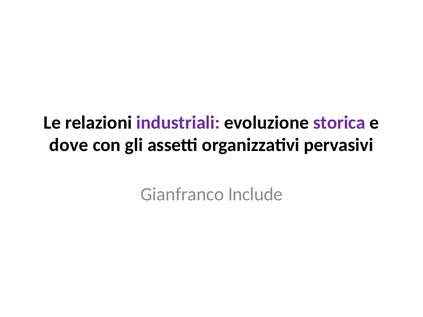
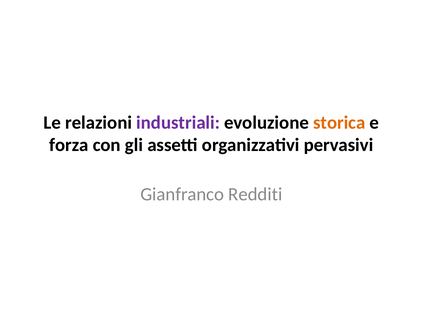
storica colour: purple -> orange (339, 123)
dove: dove -> forza (69, 145)
Include: Include -> Redditi (255, 194)
